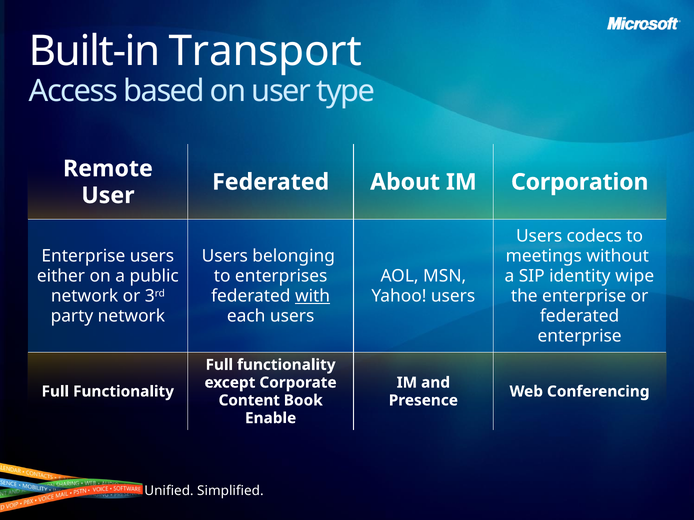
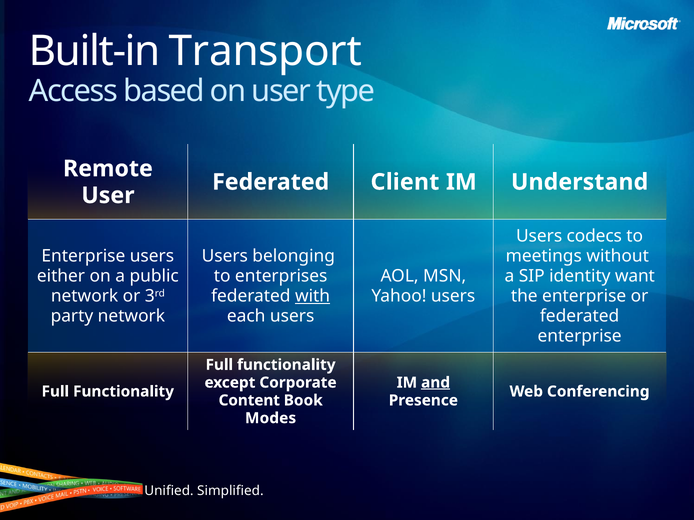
About: About -> Client (405, 182)
Corporation: Corporation -> Understand (580, 182)
wipe: wipe -> want (635, 276)
and underline: none -> present (436, 383)
Enable: Enable -> Modes (271, 419)
